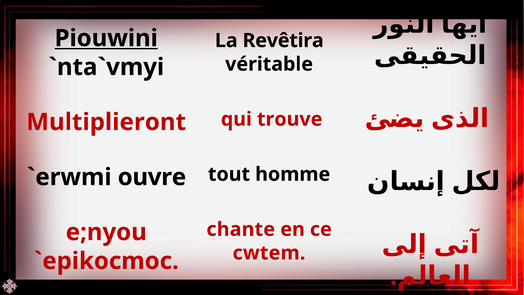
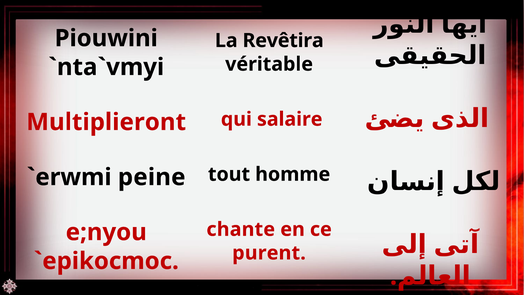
Piouwini underline: present -> none (106, 38)
trouve: trouve -> salaire (290, 119)
ouvre: ouvre -> peine (152, 177)
cwtem: cwtem -> purent (269, 253)
